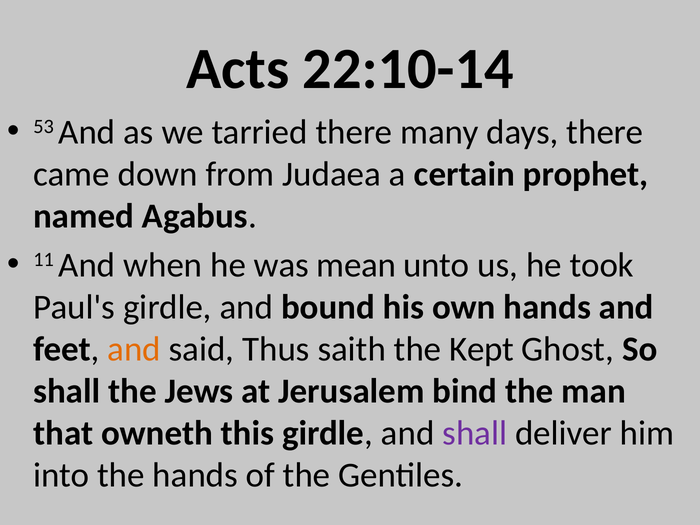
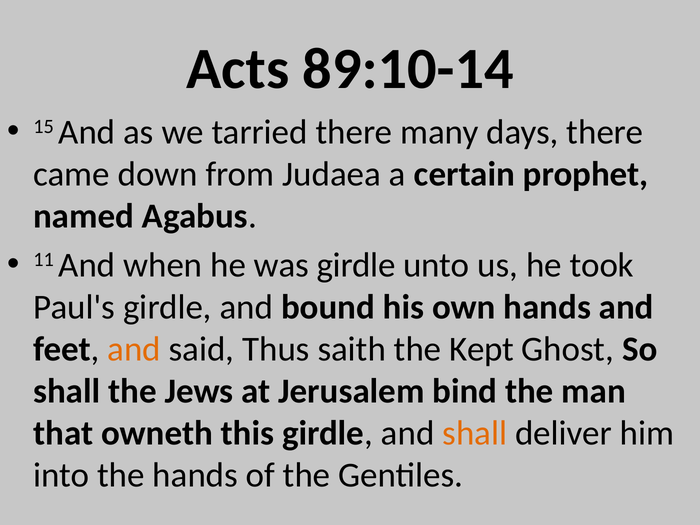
22:10-14: 22:10-14 -> 89:10-14 (408, 69)
53: 53 -> 15 (44, 126)
was mean: mean -> girdle (356, 265)
shall colour: purple -> orange (475, 433)
